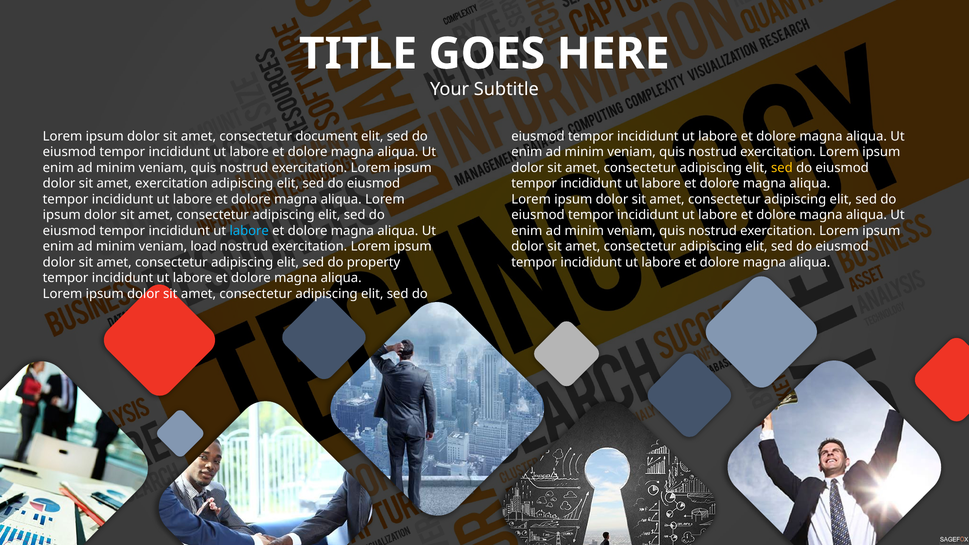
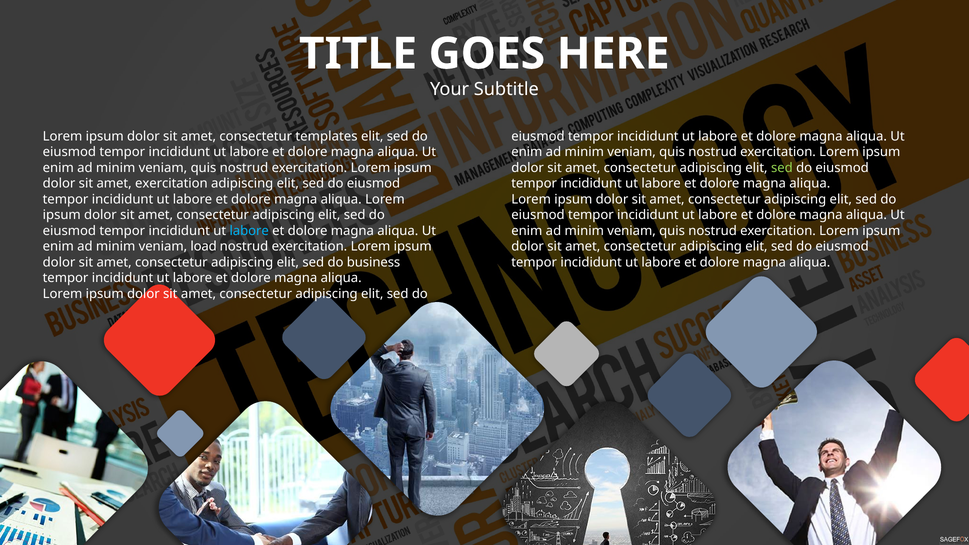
document: document -> templates (327, 136)
sed colour: yellow -> light green (782, 168)
property: property -> business (374, 262)
